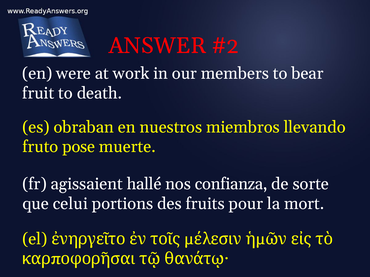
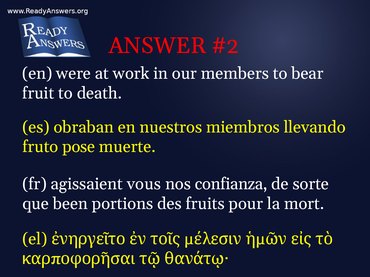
hallé: hallé -> vous (144, 184)
celui: celui -> been (70, 204)
